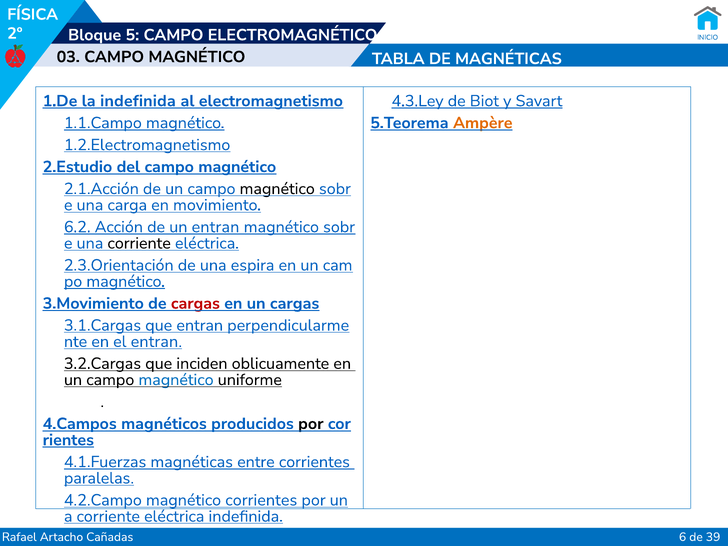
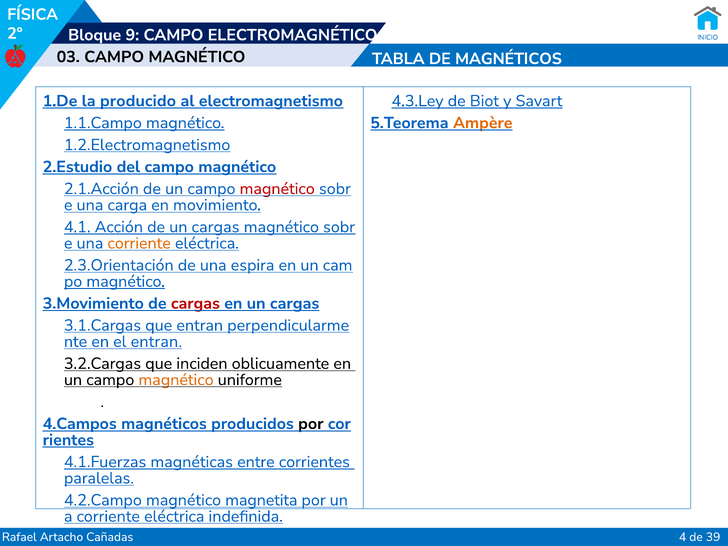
5: 5 -> 9 (132, 35)
DE MAGNÉTICAS: MAGNÉTICAS -> MAGNÉTICOS (508, 59)
la indefinida: indefinida -> producido (138, 101)
magnético colour: black -> red (277, 189)
6.2: 6.2 -> 4.1 (77, 227)
de un entran: entran -> cargas (216, 227)
corriente colour: black -> orange (139, 243)
magnético colour: blue -> orange (176, 380)
magnético corrientes: corrientes -> magnetita (261, 500)
6: 6 -> 4 (683, 537)
